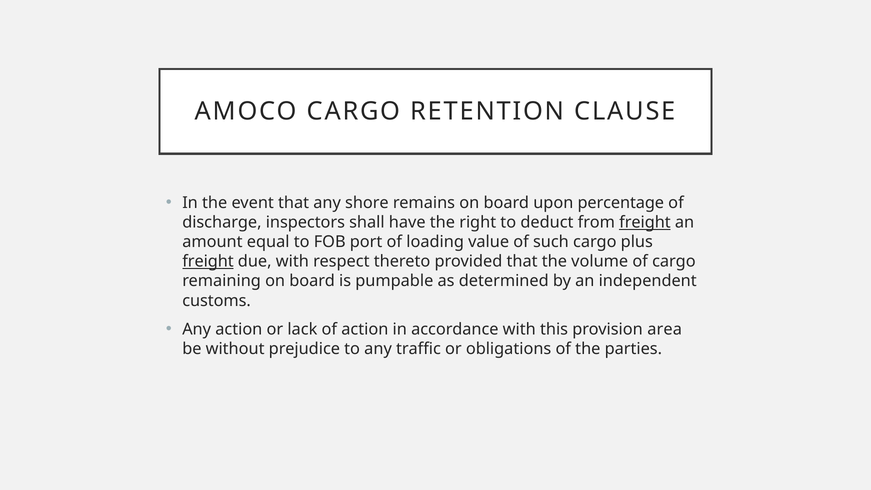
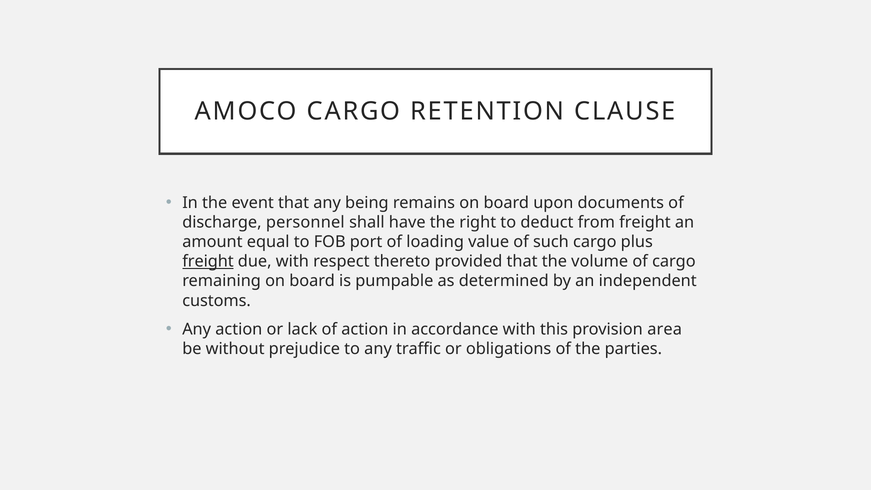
shore: shore -> being (367, 203)
percentage: percentage -> documents (621, 203)
inspectors: inspectors -> personnel (305, 222)
freight underline: present -> none (645, 222)
